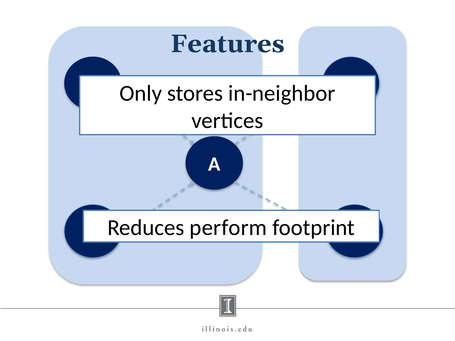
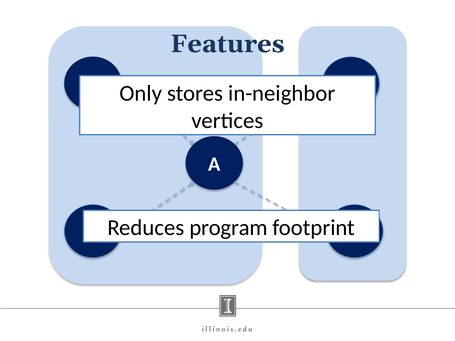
perform: perform -> program (229, 228)
